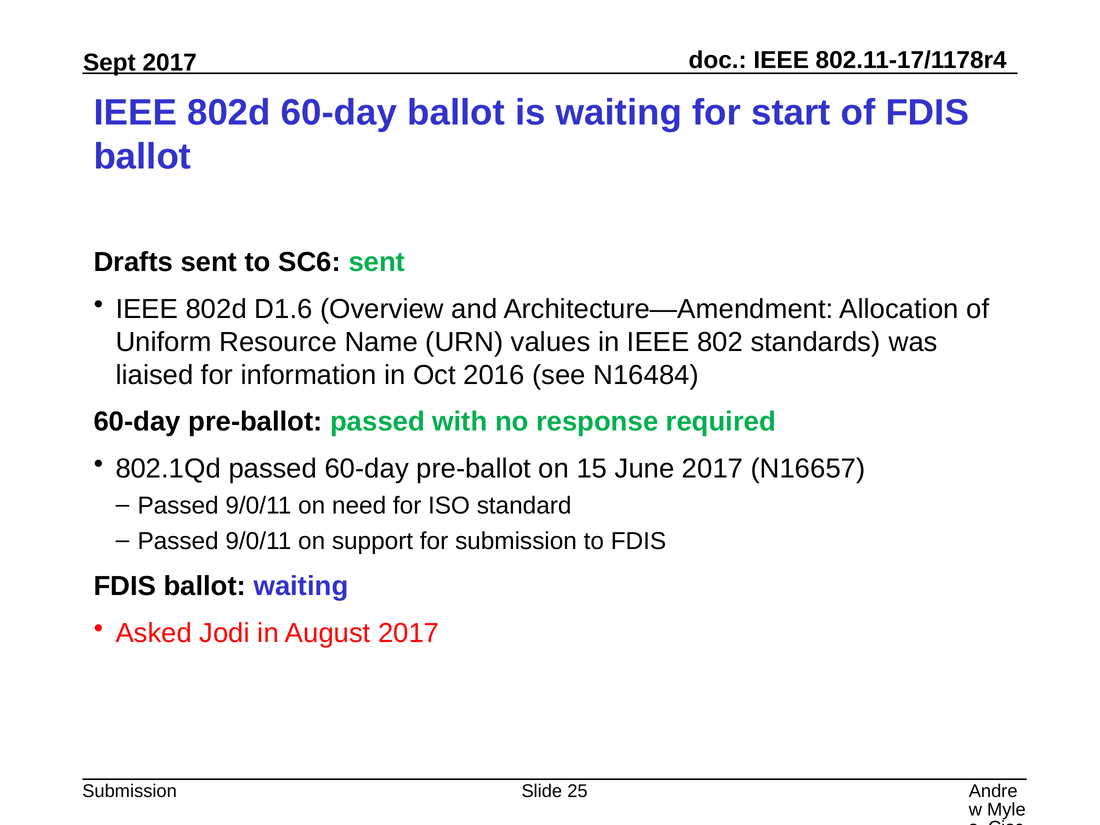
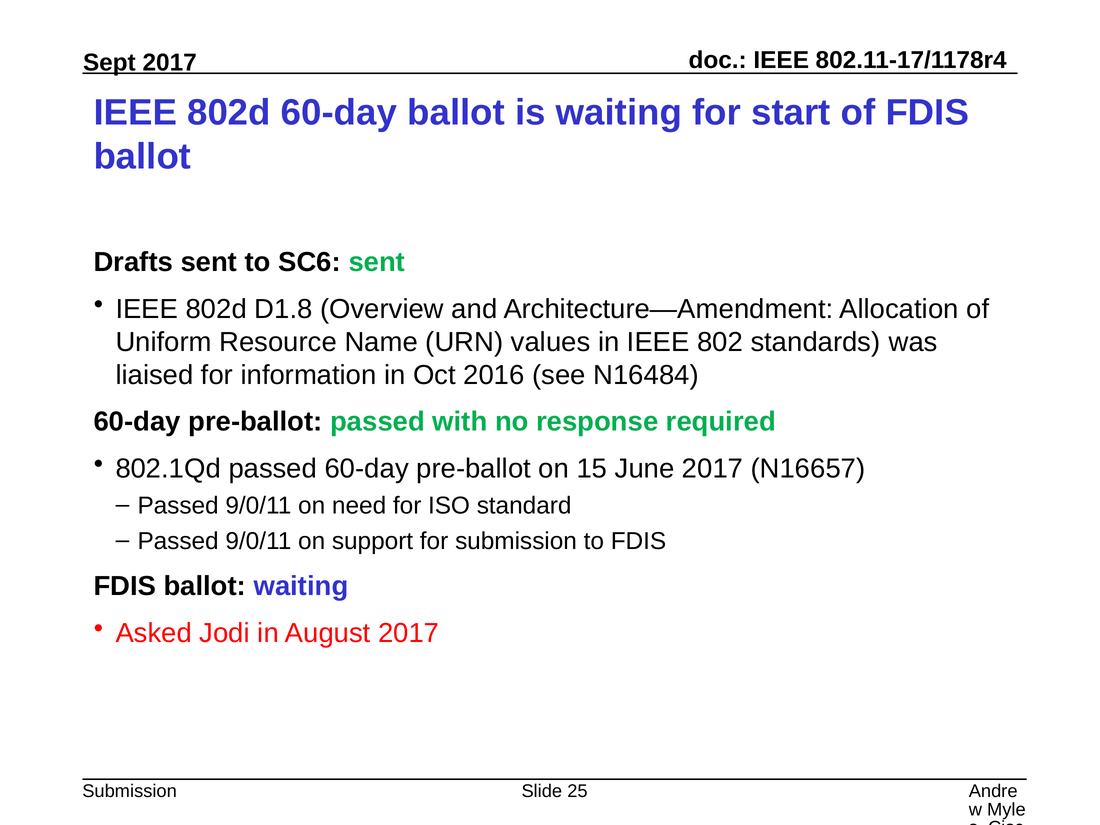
D1.6: D1.6 -> D1.8 (283, 309)
